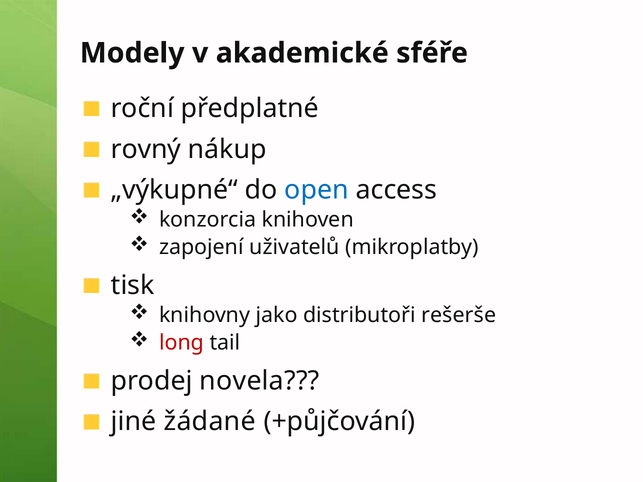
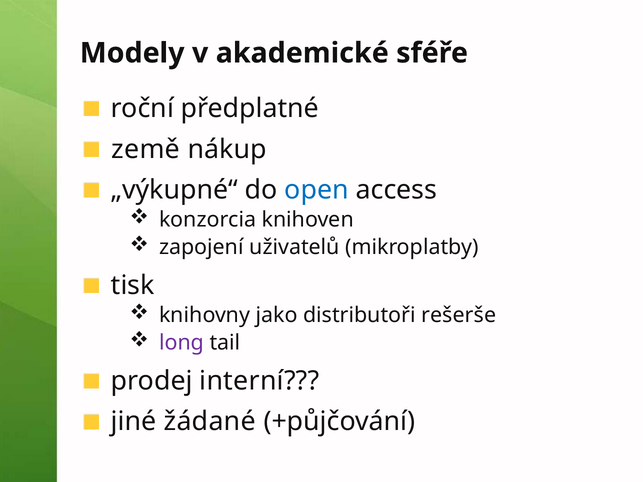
rovný: rovný -> země (146, 149)
long colour: red -> purple (182, 343)
novela: novela -> interní (259, 381)
